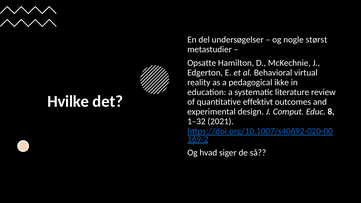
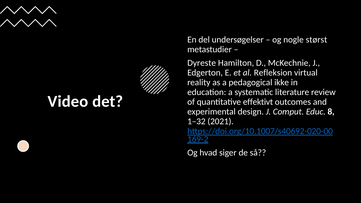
Opsatte: Opsatte -> Dyreste (202, 63)
Behavioral: Behavioral -> Refleksion (273, 73)
Hvilke: Hvilke -> Video (68, 102)
